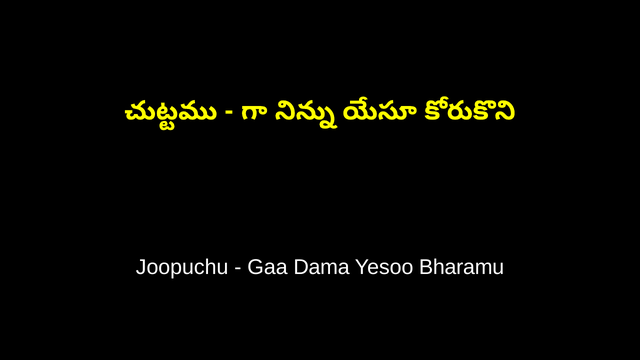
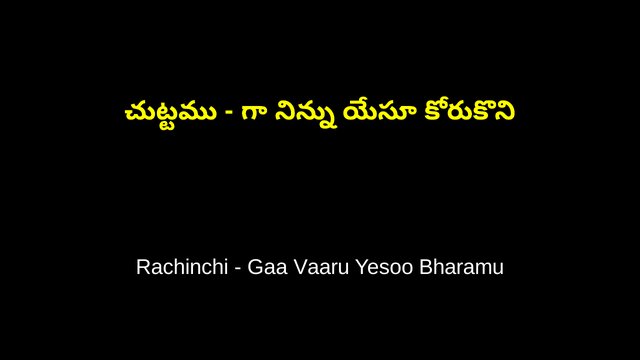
Joopuchu: Joopuchu -> Rachinchi (182, 267)
Dama: Dama -> Vaaru (322, 267)
